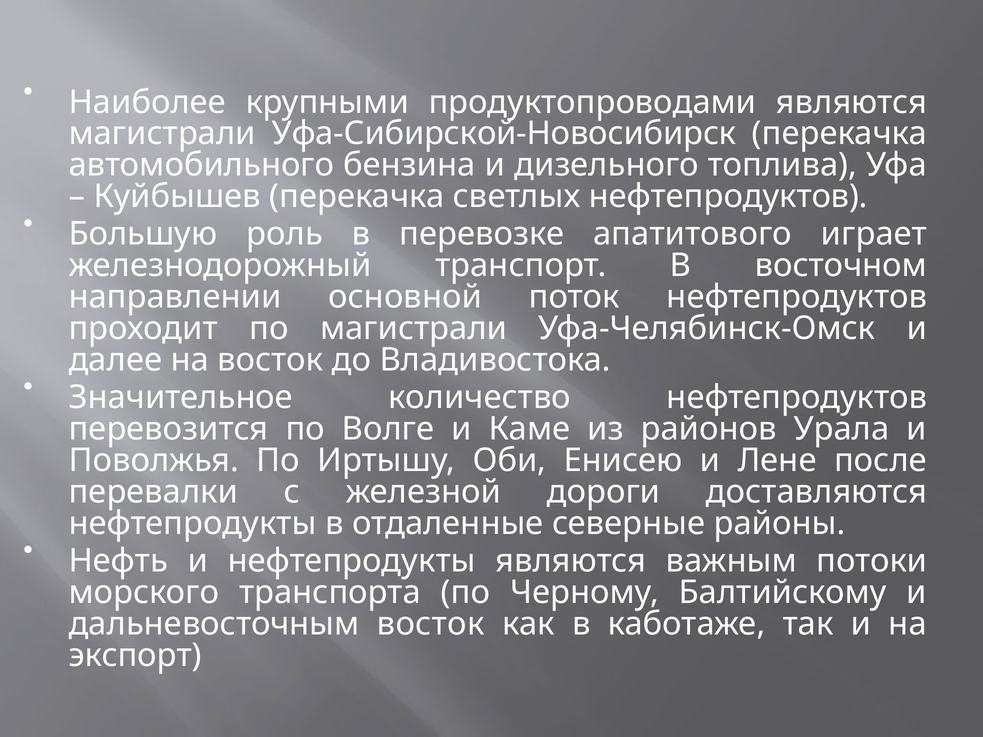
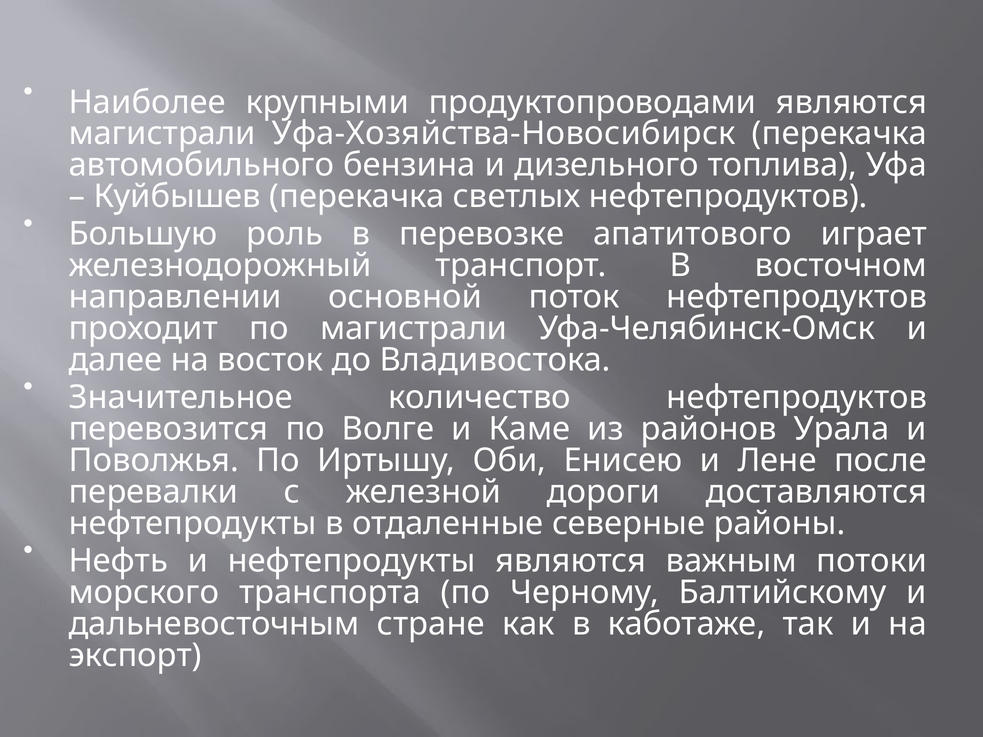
Уфа-Сибирской-Новосибирск: Уфа-Сибирской-Новосибирск -> Уфа-Хозяйства-Новосибирск (504, 134)
дальневосточным восток: восток -> стране (431, 624)
